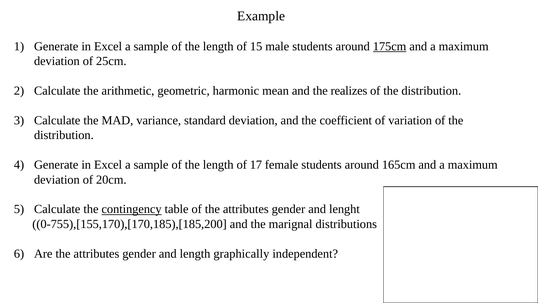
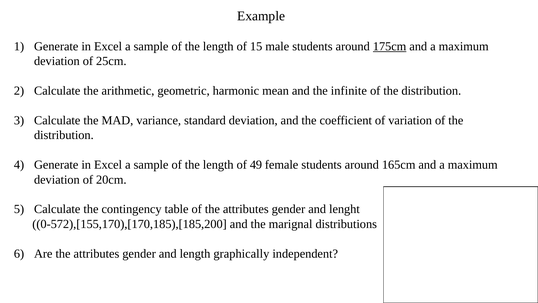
realizes: realizes -> infinite (349, 91)
17: 17 -> 49 (256, 165)
contingency underline: present -> none (132, 209)
0-755),[155,170),[170,185),[185,200: 0-755),[155,170),[170,185),[185,200 -> 0-572),[155,170),[170,185),[185,200 (130, 224)
